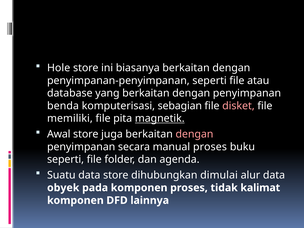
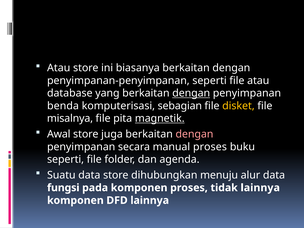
Hole: Hole -> Atau (59, 68)
dengan underline: none -> present (191, 93)
disket colour: pink -> yellow (238, 106)
memiliki: memiliki -> misalnya (70, 119)
dimulai: dimulai -> menuju (219, 175)
obyek: obyek -> fungsi (63, 188)
tidak kalimat: kalimat -> lainnya (260, 188)
